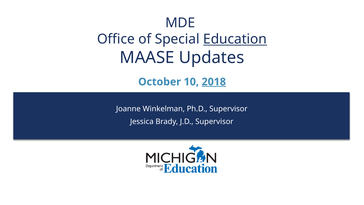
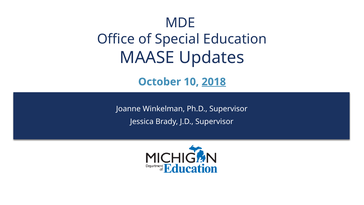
Education underline: present -> none (235, 39)
